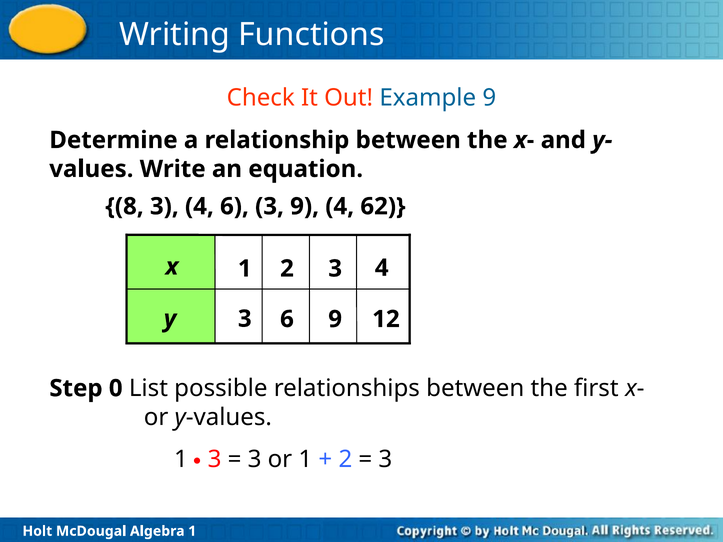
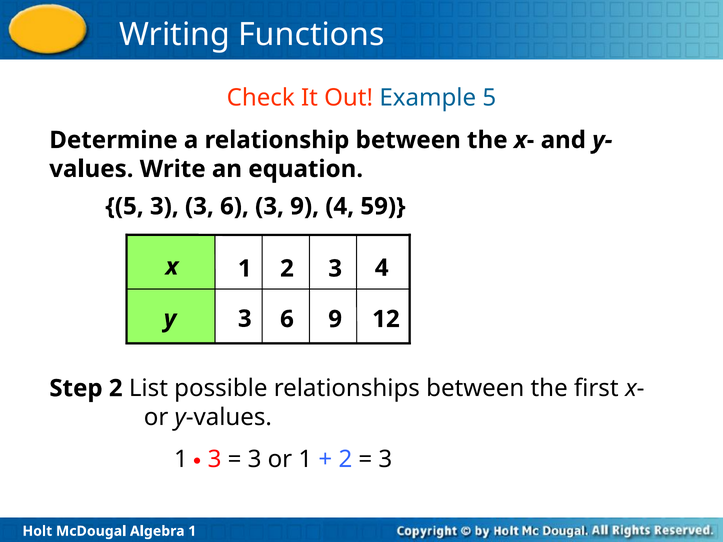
Example 9: 9 -> 5 (489, 98)
8: 8 -> 5 (125, 206)
4: 4 -> 3 (199, 206)
62: 62 -> 59 (383, 206)
Step 0: 0 -> 2 (116, 388)
